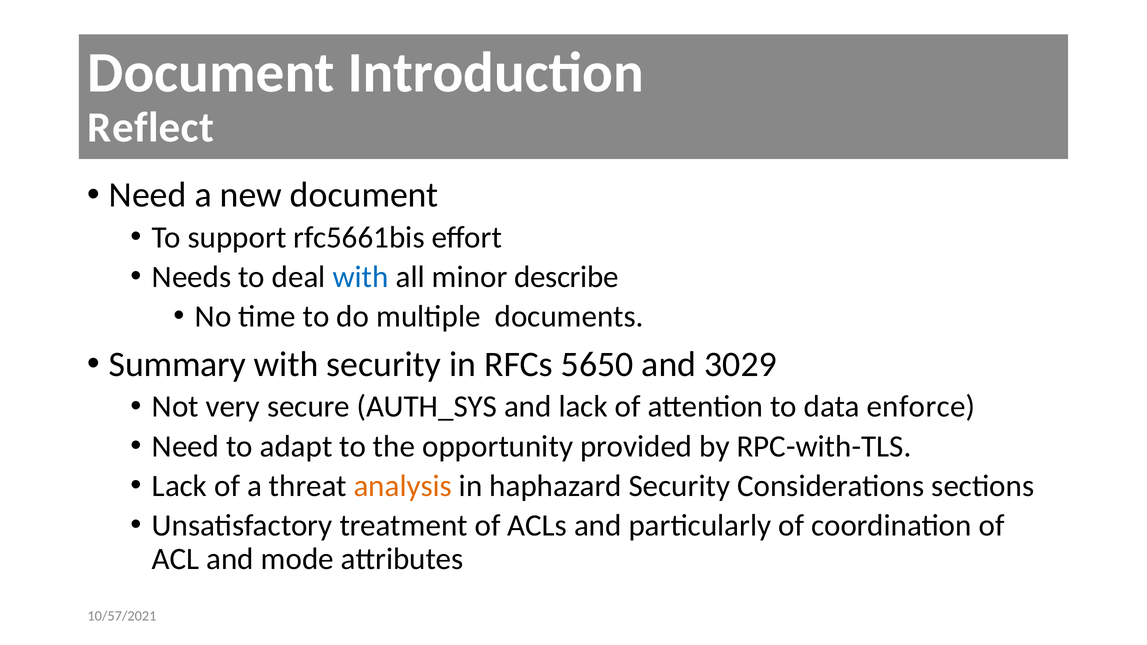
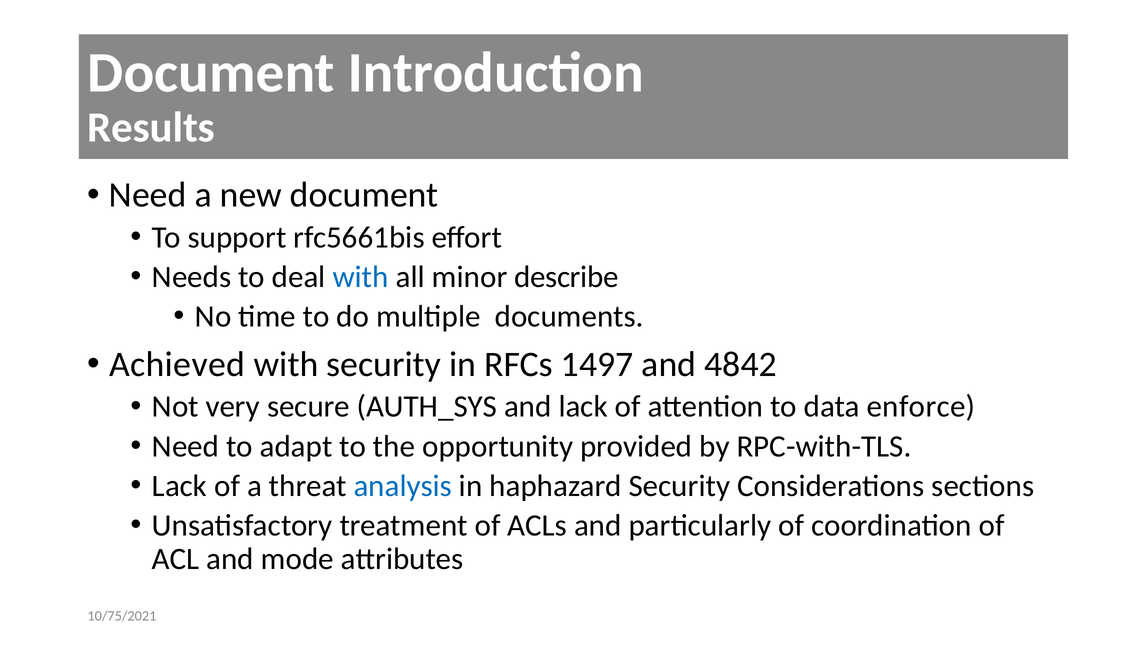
Reflect: Reflect -> Results (151, 127)
Summary: Summary -> Achieved (177, 365)
5650: 5650 -> 1497 (597, 365)
3029: 3029 -> 4842 (741, 365)
analysis colour: orange -> blue (403, 486)
10/57/2021: 10/57/2021 -> 10/75/2021 (122, 616)
